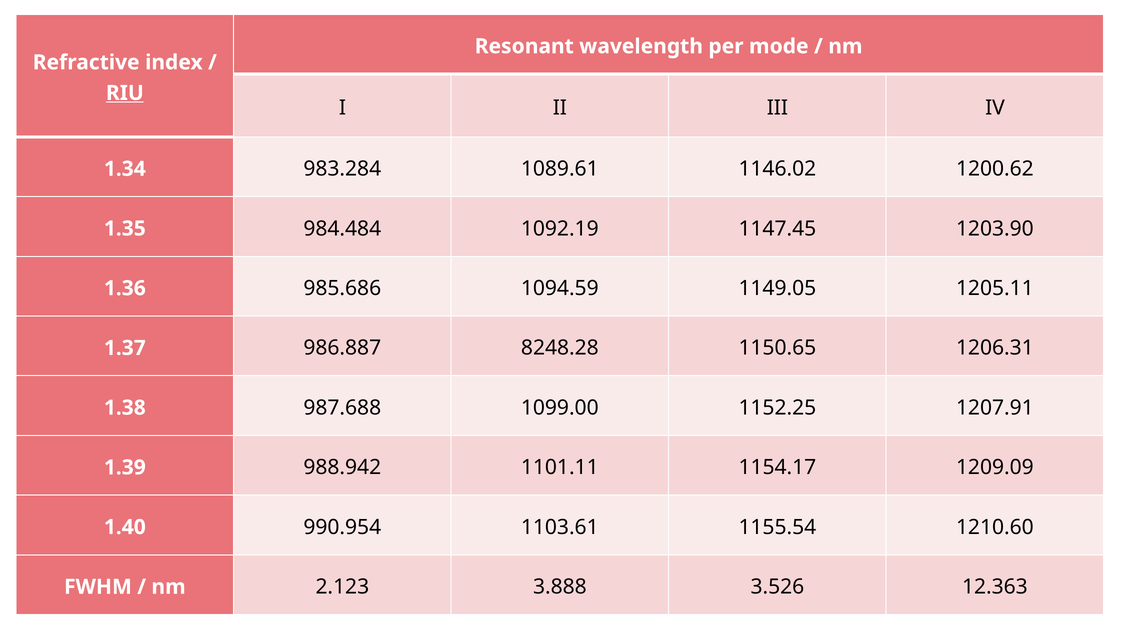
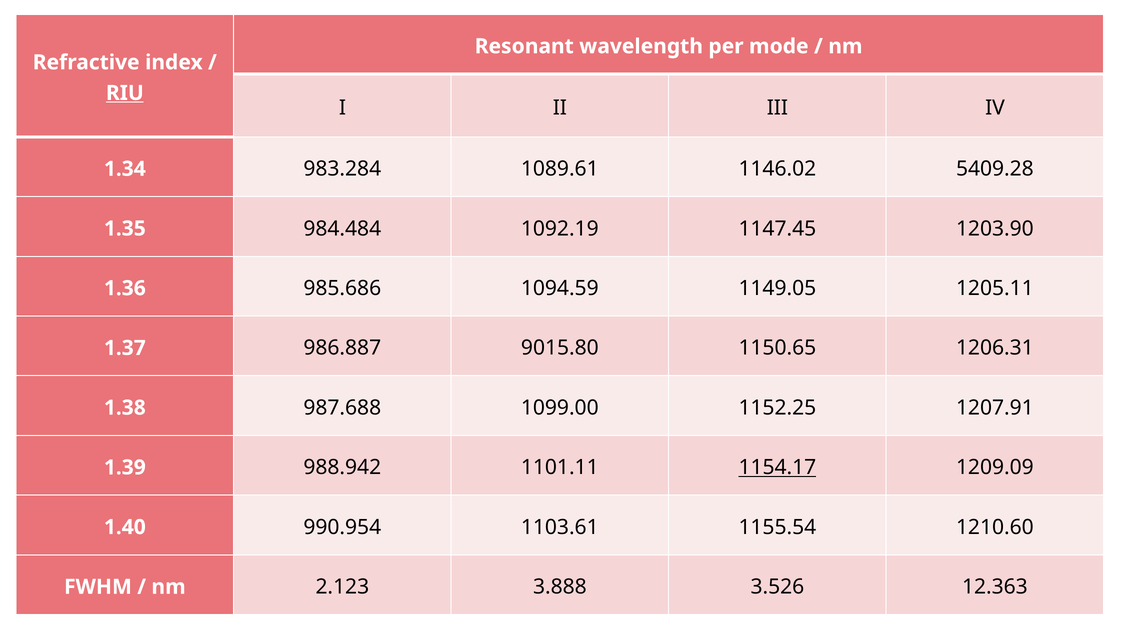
1200.62: 1200.62 -> 5409.28 (995, 169)
8248.28: 8248.28 -> 9015.80 (560, 348)
1154.17 underline: none -> present (777, 468)
